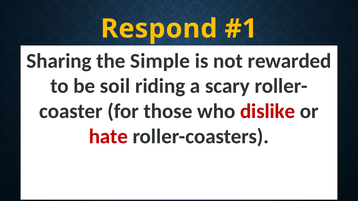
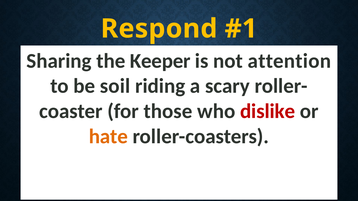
Simple: Simple -> Keeper (160, 61)
rewarded: rewarded -> attention (289, 61)
hate colour: red -> orange (108, 137)
